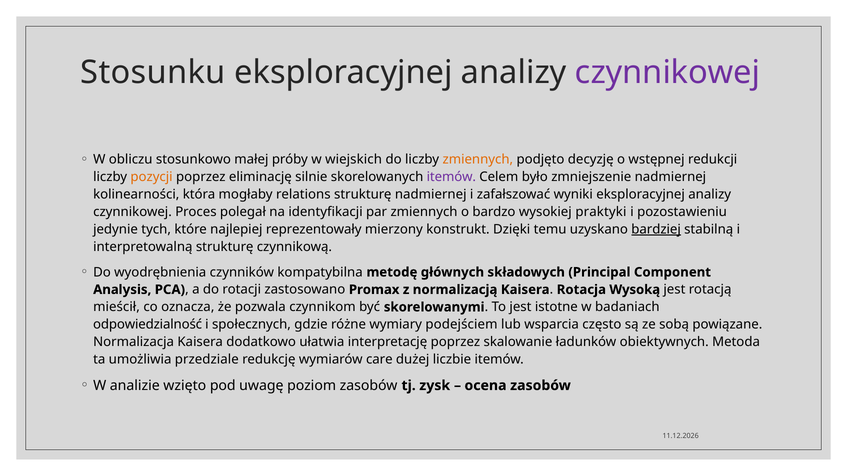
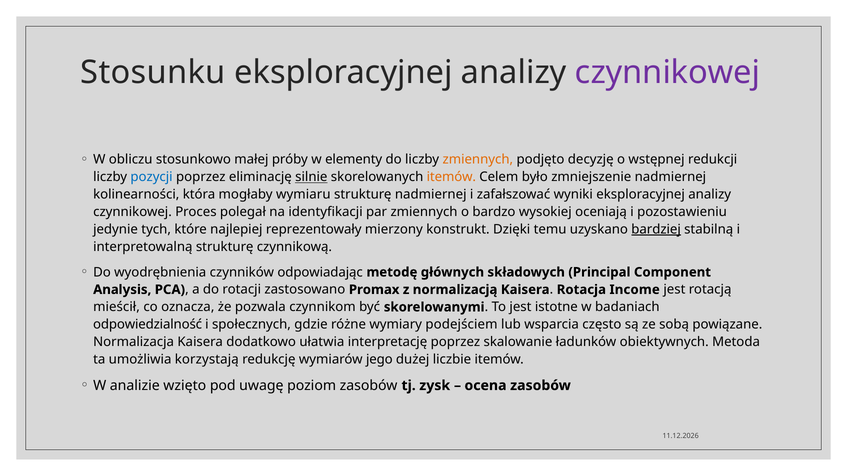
wiejskich: wiejskich -> elementy (354, 160)
pozycji colour: orange -> blue (152, 177)
silnie underline: none -> present (311, 177)
itemów colour: purple -> orange (451, 177)
relations: relations -> wymiaru (303, 195)
praktyki: praktyki -> oceniają (601, 212)
kompatybilna: kompatybilna -> odpowiadając (320, 272)
Wysoką: Wysoką -> Income (635, 290)
przedziale: przedziale -> korzystają (207, 360)
care: care -> jego (379, 360)
